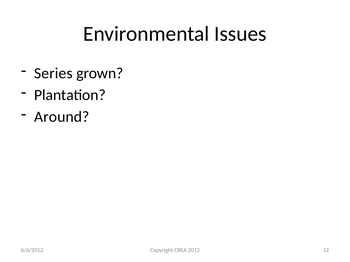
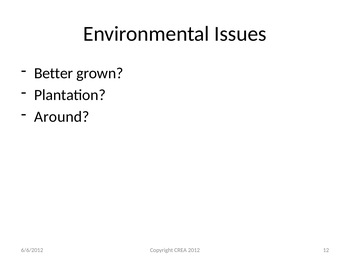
Series: Series -> Better (54, 73)
